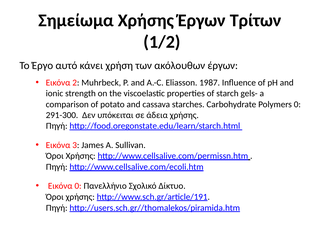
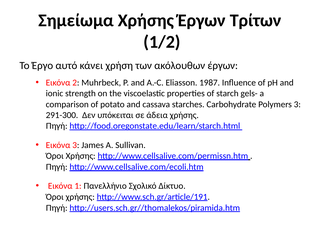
Polymers 0: 0 -> 3 (297, 104)
Εικόνα 0: 0 -> 1 (78, 186)
